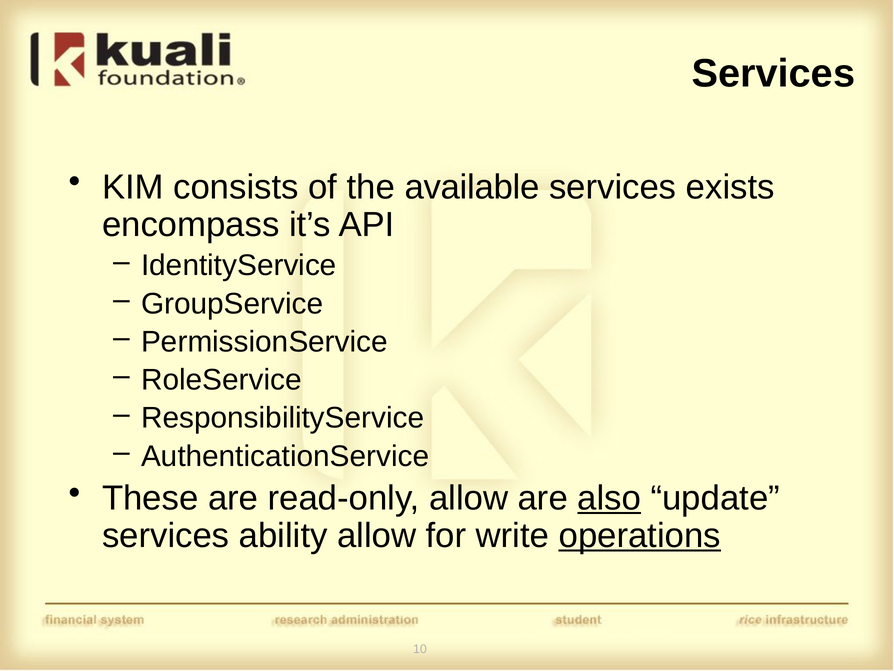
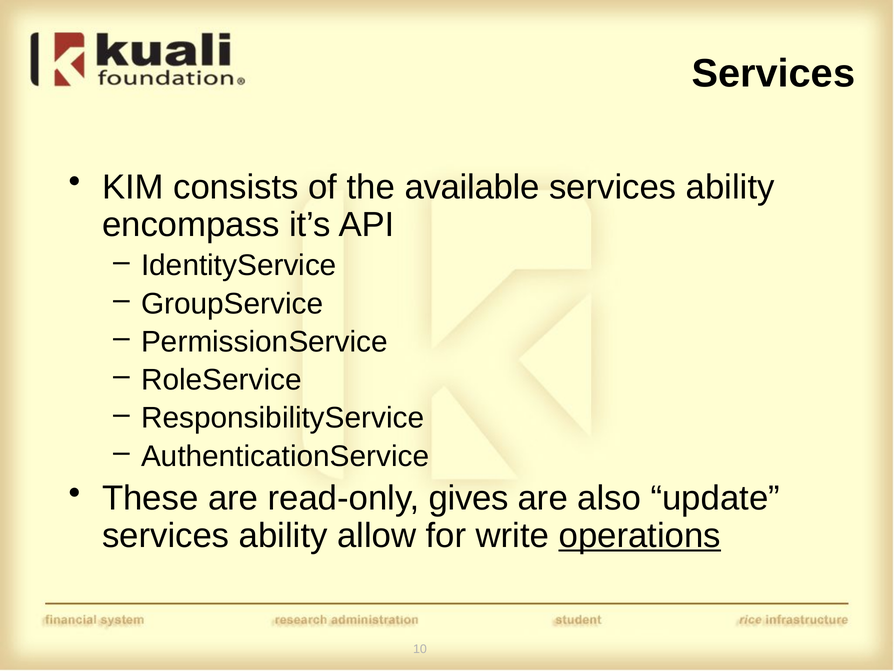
exists: exists -> ability (730, 187)
read-only allow: allow -> gives (469, 498)
also underline: present -> none (609, 498)
